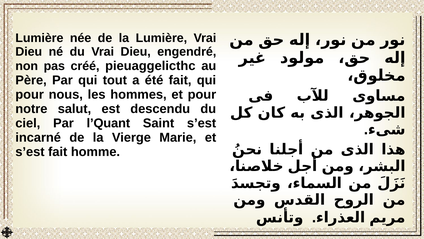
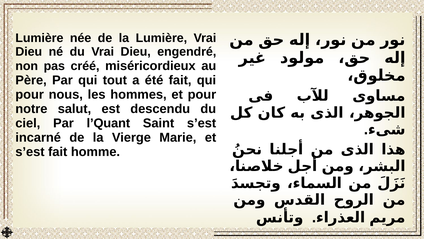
pieuaggelicthc: pieuaggelicthc -> miséricordieux (150, 66)
